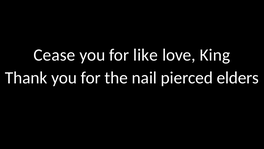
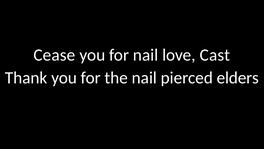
for like: like -> nail (146, 55)
King: King -> Cast (215, 55)
